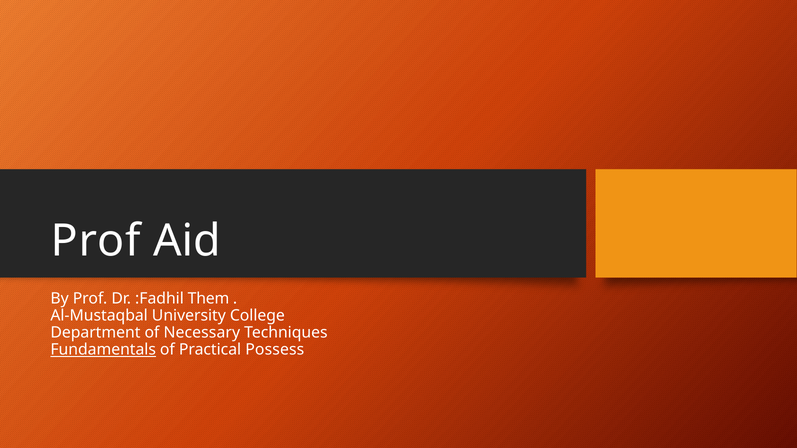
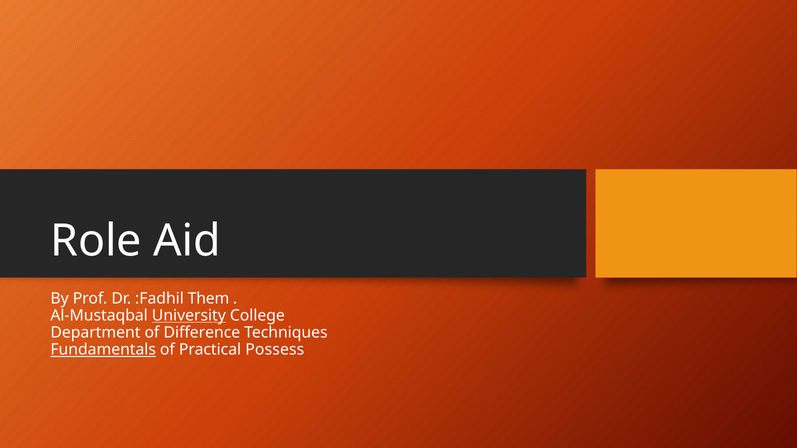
Prof: Prof -> Role (96, 241)
University underline: none -> present (189, 316)
Necessary: Necessary -> Difference (202, 333)
